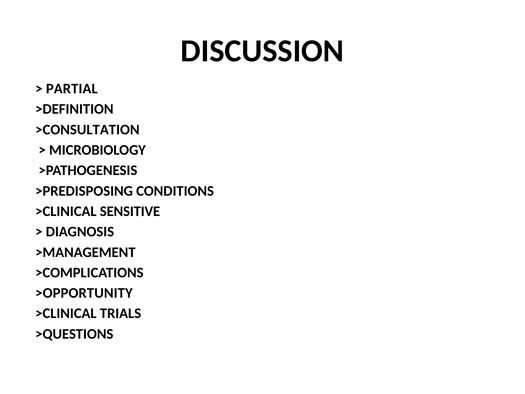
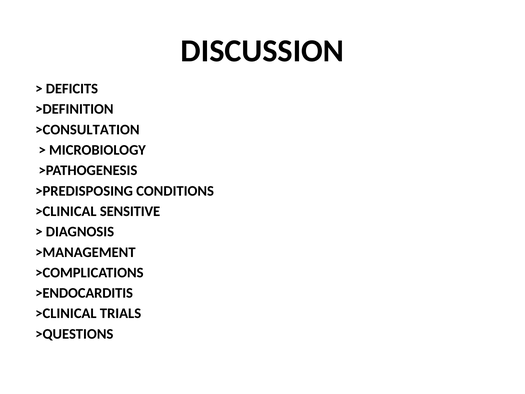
PARTIAL: PARTIAL -> DEFICITS (72, 89)
>OPPORTUNITY: >OPPORTUNITY -> >ENDOCARDITIS (84, 293)
